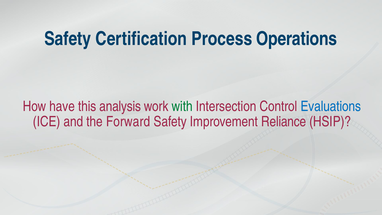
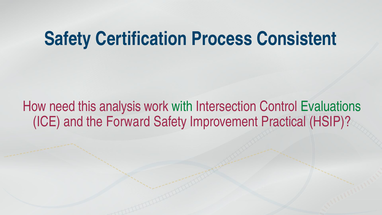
Operations: Operations -> Consistent (297, 39)
have: have -> need (62, 106)
Evaluations colour: blue -> green (331, 106)
Reliance: Reliance -> Practical (284, 122)
